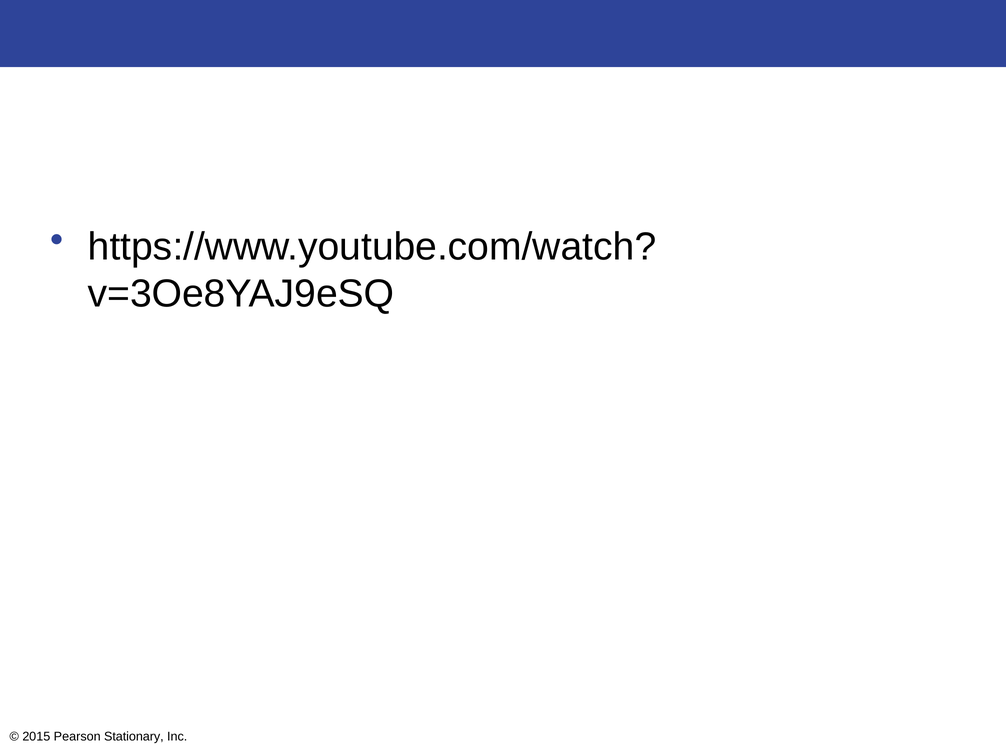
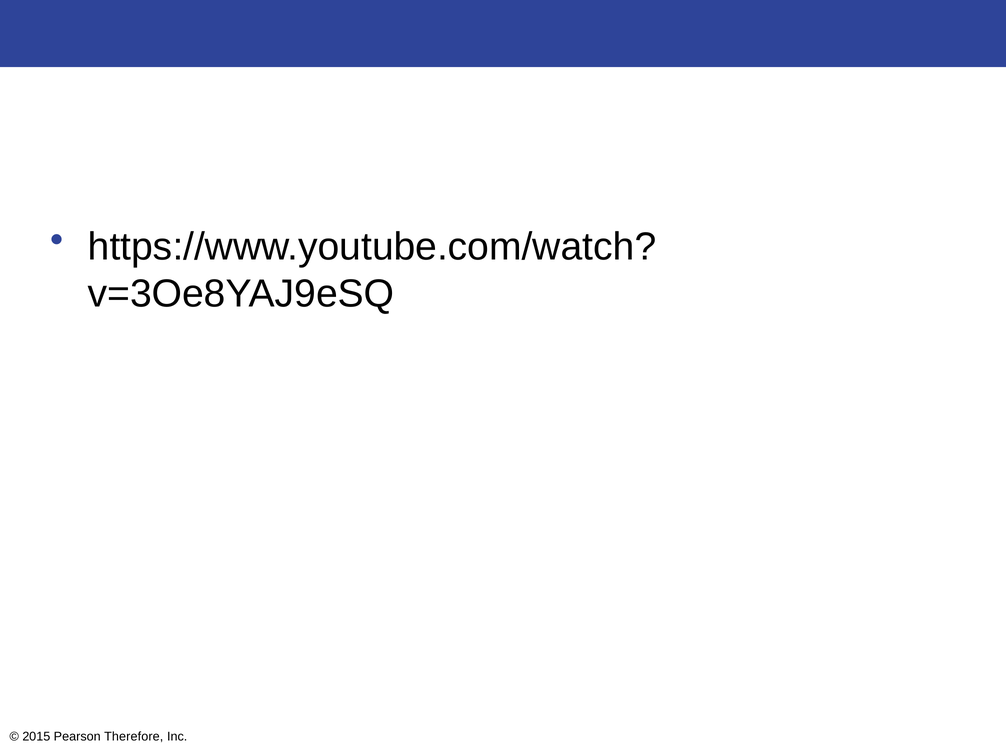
Stationary: Stationary -> Therefore (134, 736)
